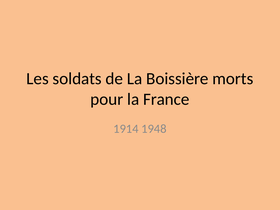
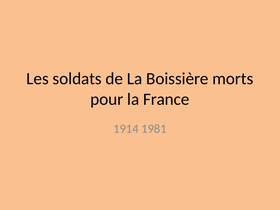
1948: 1948 -> 1981 (154, 129)
